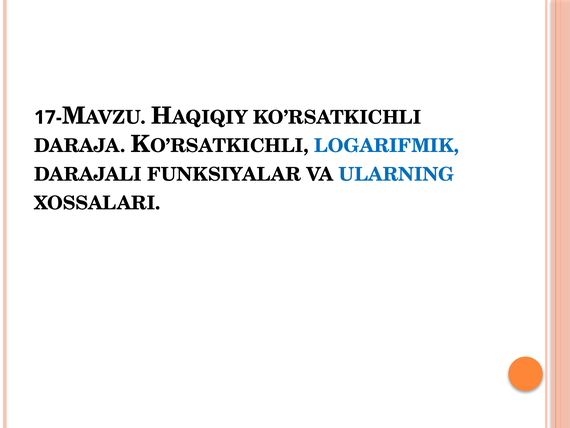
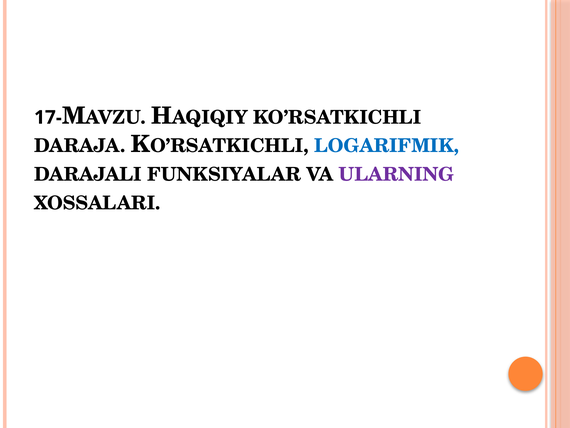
ULARNING colour: blue -> purple (396, 174)
